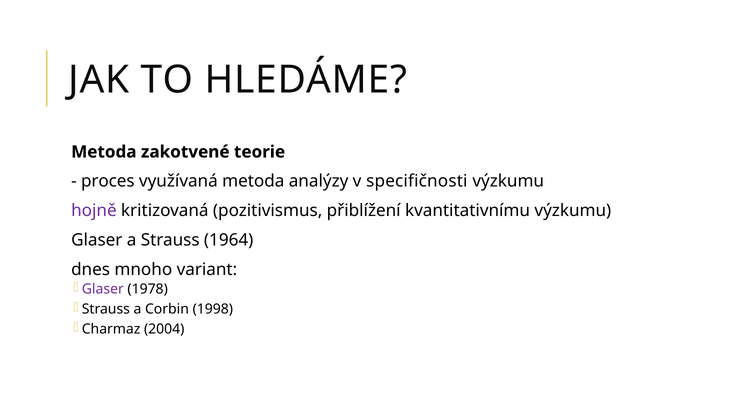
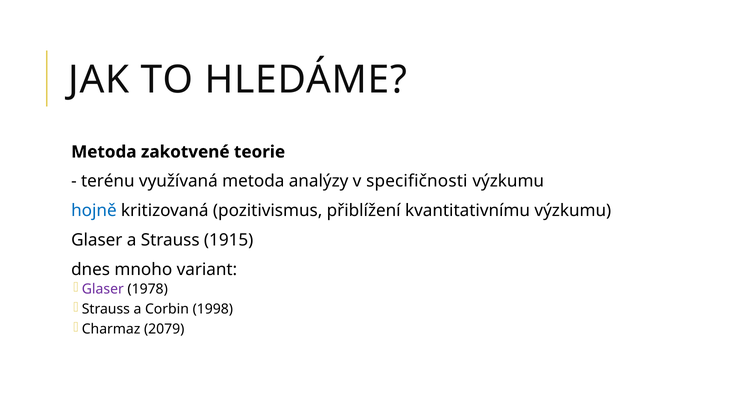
proces: proces -> terénu (108, 181)
hojně colour: purple -> blue (94, 211)
1964: 1964 -> 1915 (229, 240)
2004: 2004 -> 2079 (164, 329)
